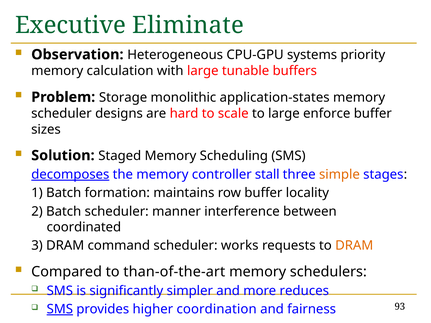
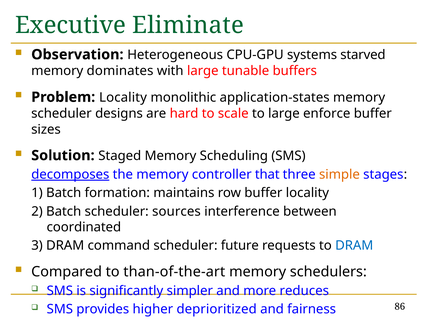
priority: priority -> starved (363, 55)
calculation: calculation -> dominates (120, 71)
Problem Storage: Storage -> Locality (123, 98)
stall: stall -> that (267, 175)
manner: manner -> sources (176, 212)
works: works -> future (240, 246)
DRAM colour: orange -> blue (354, 246)
SMS underline: present -> none (60, 309)
coordination: coordination -> deprioritized (217, 309)
93: 93 -> 86 (400, 307)
